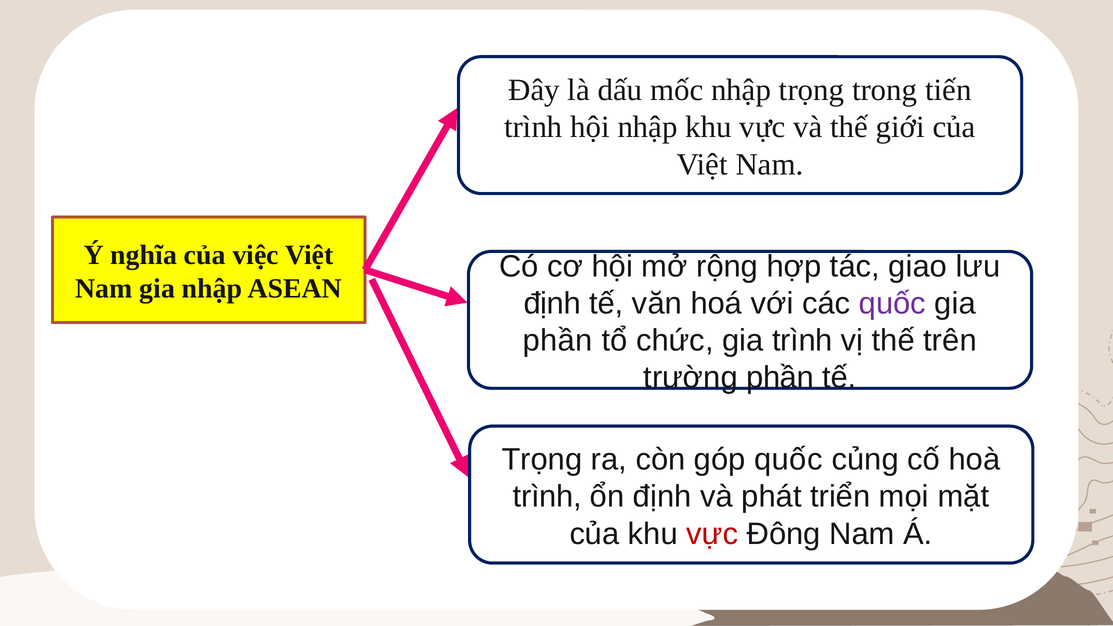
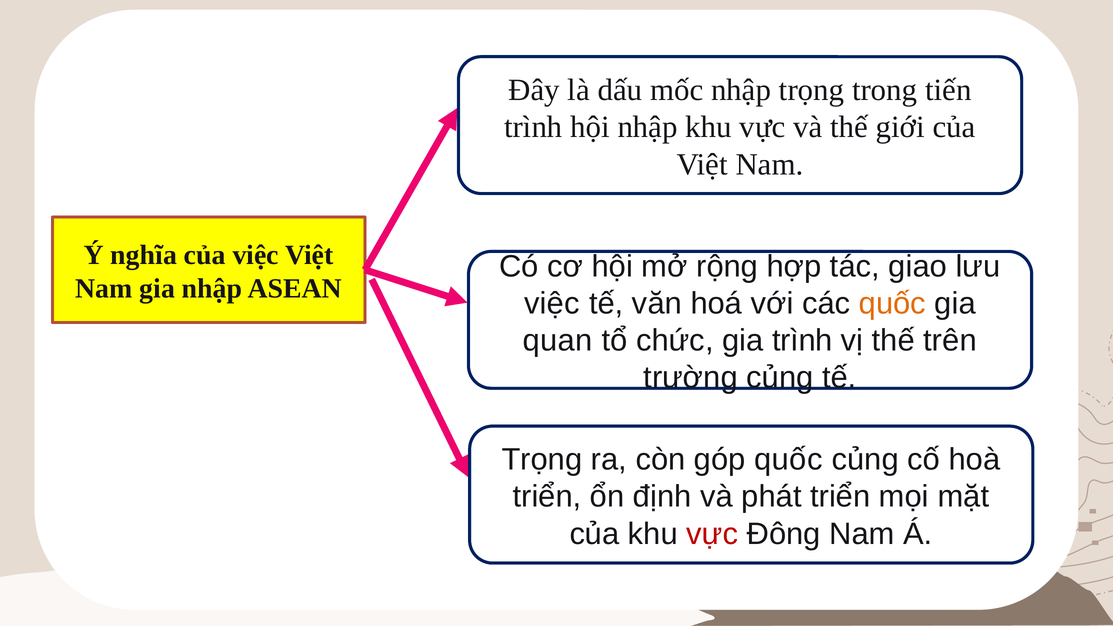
định: định -> việc (552, 303)
quốc colour: purple -> orange (892, 303)
phần: phần -> quan (558, 341)
trường phần: phần -> củng (780, 378)
trình: trình -> triển (547, 497)
